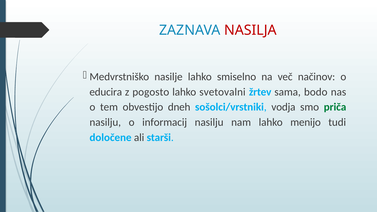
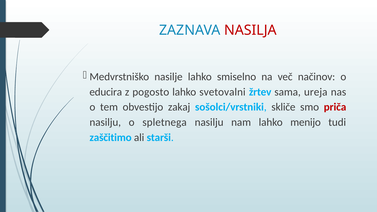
bodo: bodo -> ureja (316, 92)
dneh: dneh -> zakaj (179, 107)
vodja: vodja -> skliče (283, 107)
priča colour: green -> red (335, 107)
informacij: informacij -> spletnega (165, 122)
določene: določene -> zaščitimo (111, 137)
